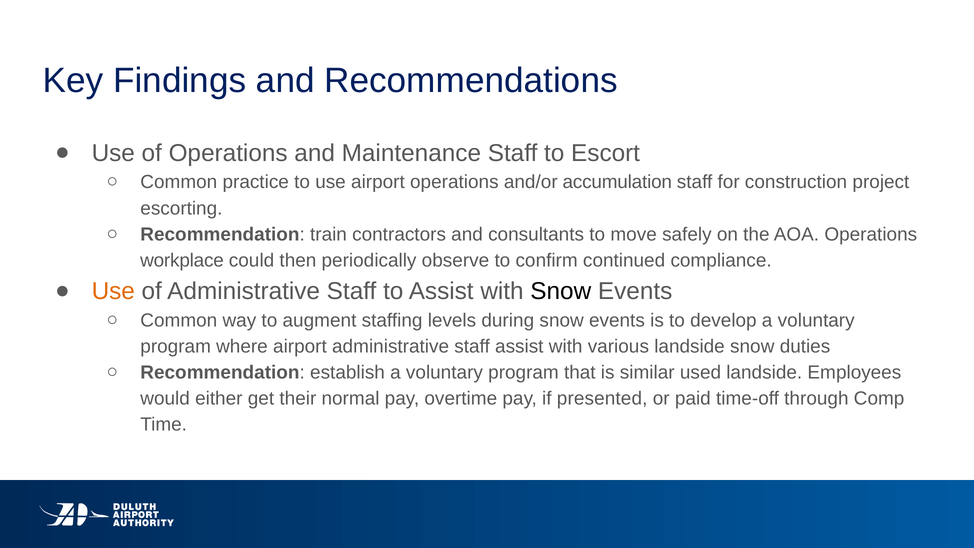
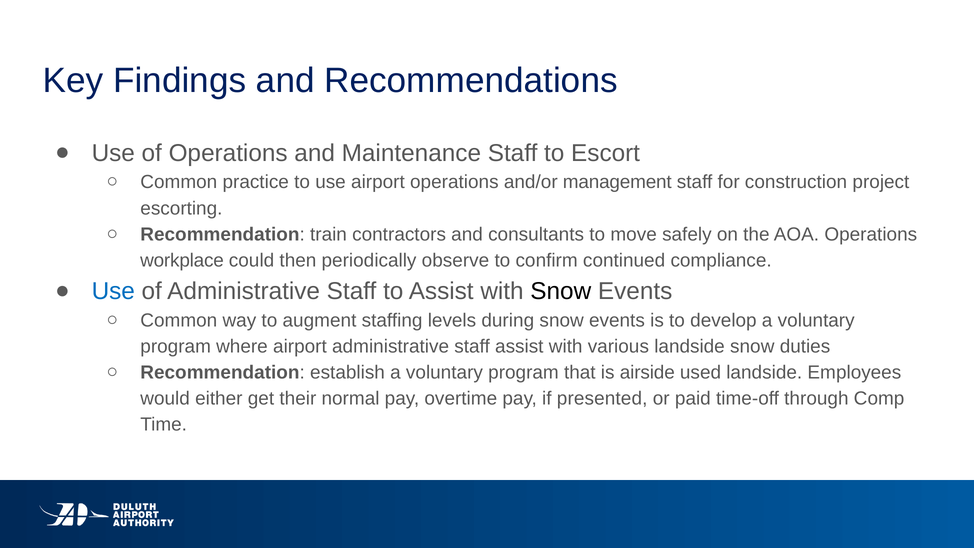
accumulation: accumulation -> management (617, 182)
Use colour: orange -> blue (113, 291)
similar: similar -> airside (647, 372)
